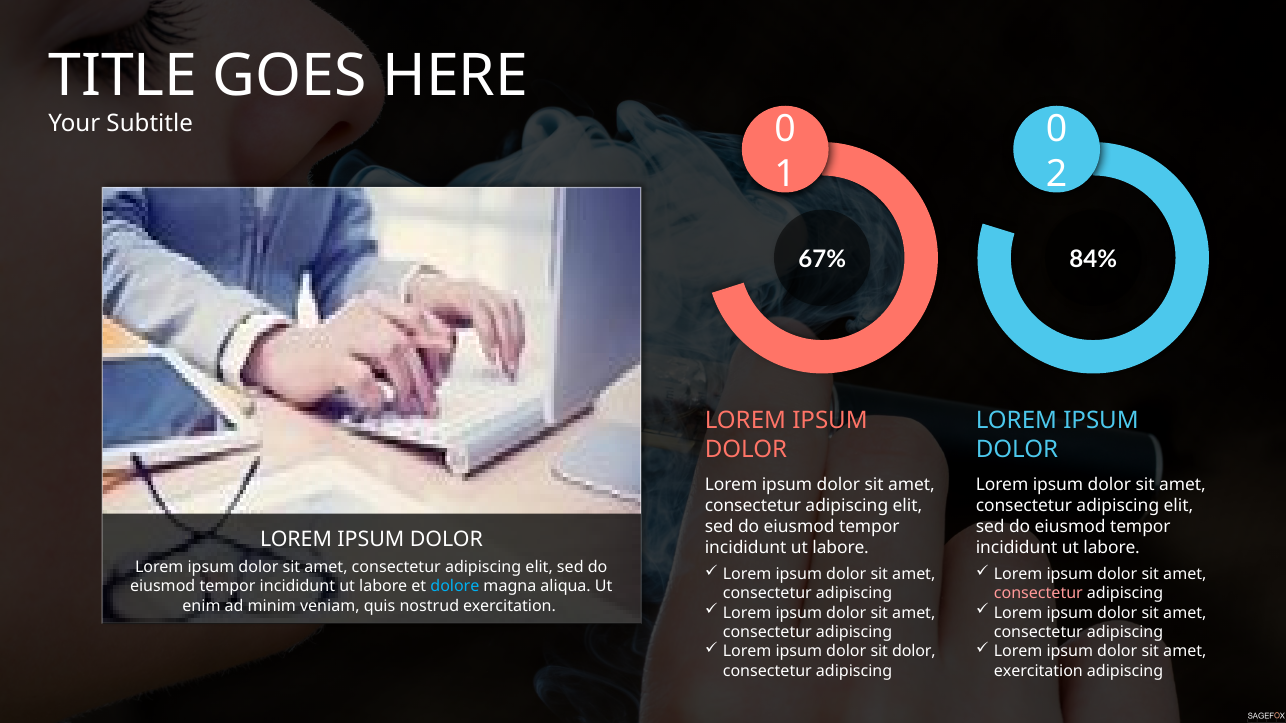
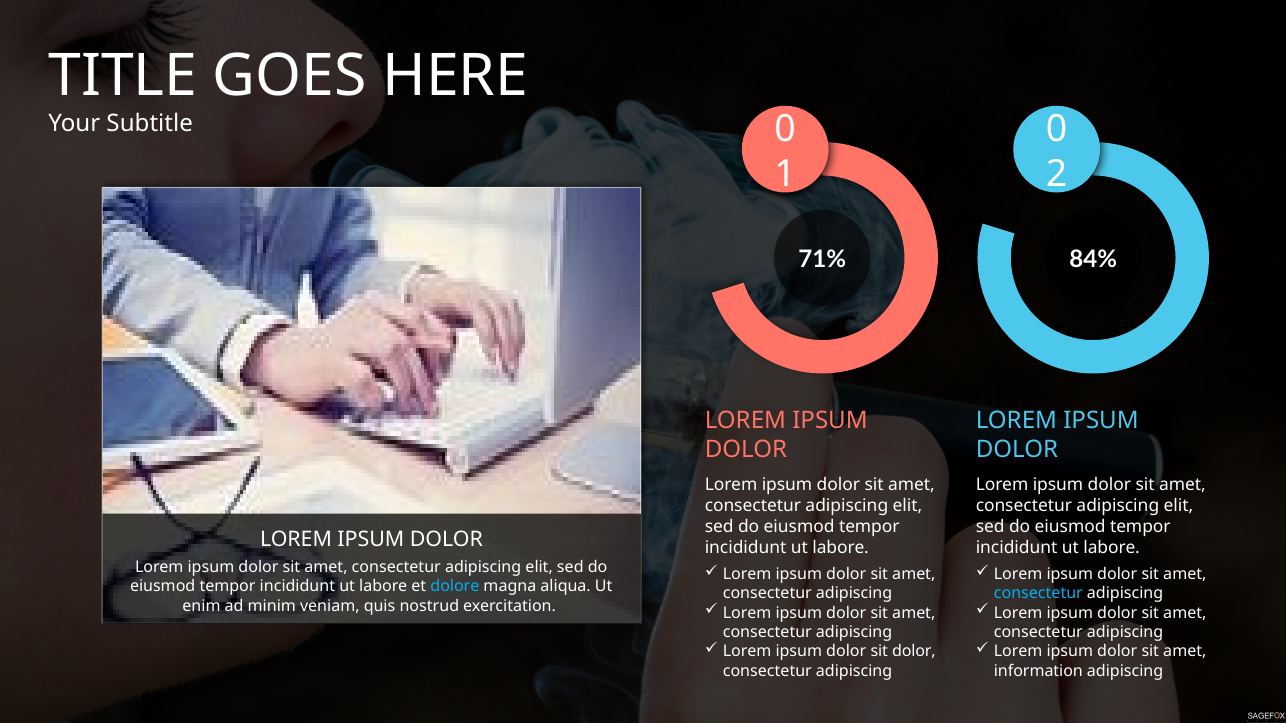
67%: 67% -> 71% (822, 260)
consectetur colour: pink -> light blue (1038, 594)
exercitation: exercitation -> information (1038, 671)
